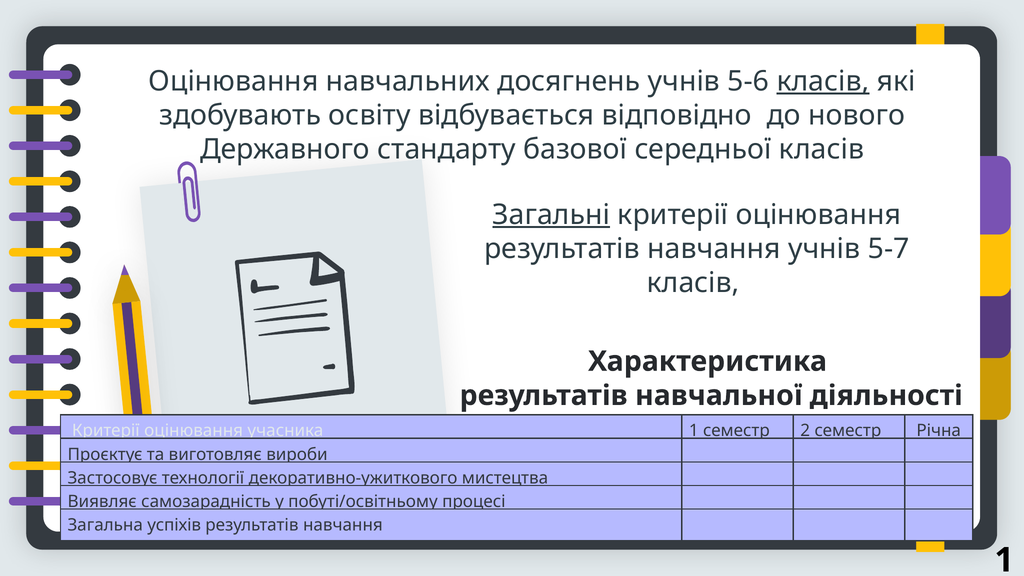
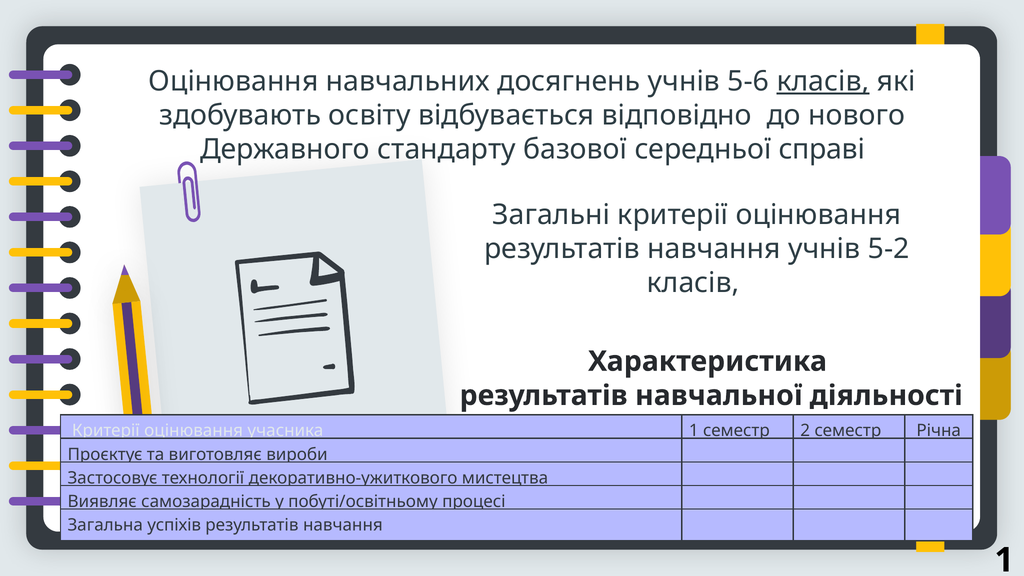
середньої класів: класів -> справі (822, 150)
Загальні underline: present -> none (551, 215)
5-7: 5-7 -> 5-2 (889, 249)
